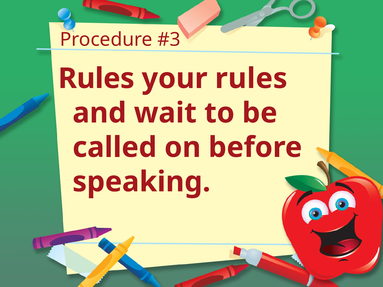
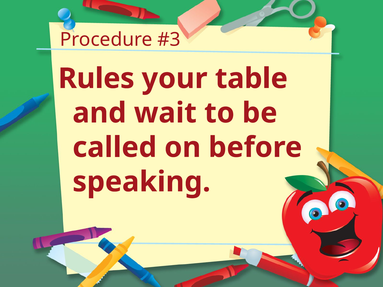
your rules: rules -> table (251, 79)
